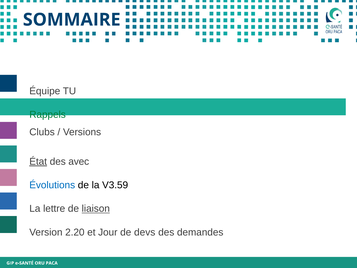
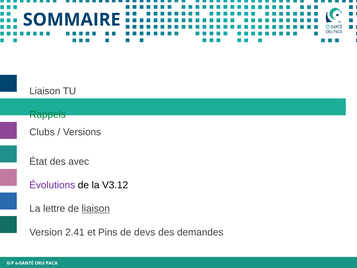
Équipe: Équipe -> Liaison (45, 91)
État underline: present -> none (38, 161)
Évolutions colour: blue -> purple (52, 185)
V3.59: V3.59 -> V3.12 (115, 185)
2.20: 2.20 -> 2.41 (75, 232)
Jour: Jour -> Pins (108, 232)
